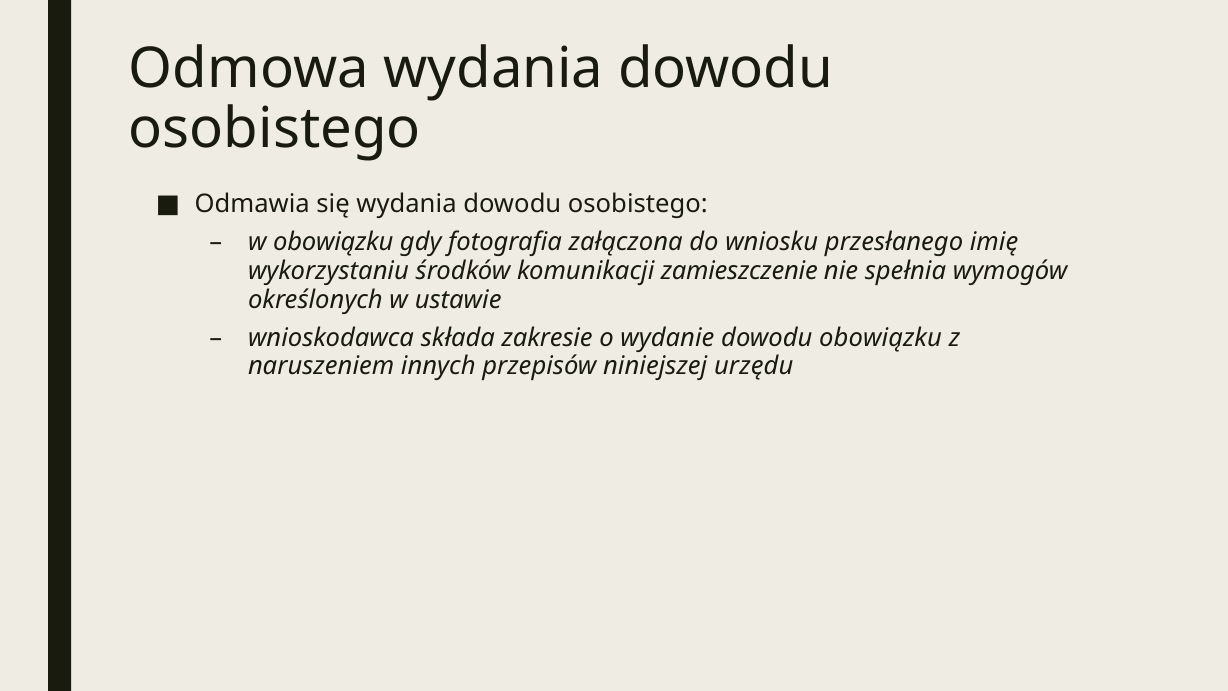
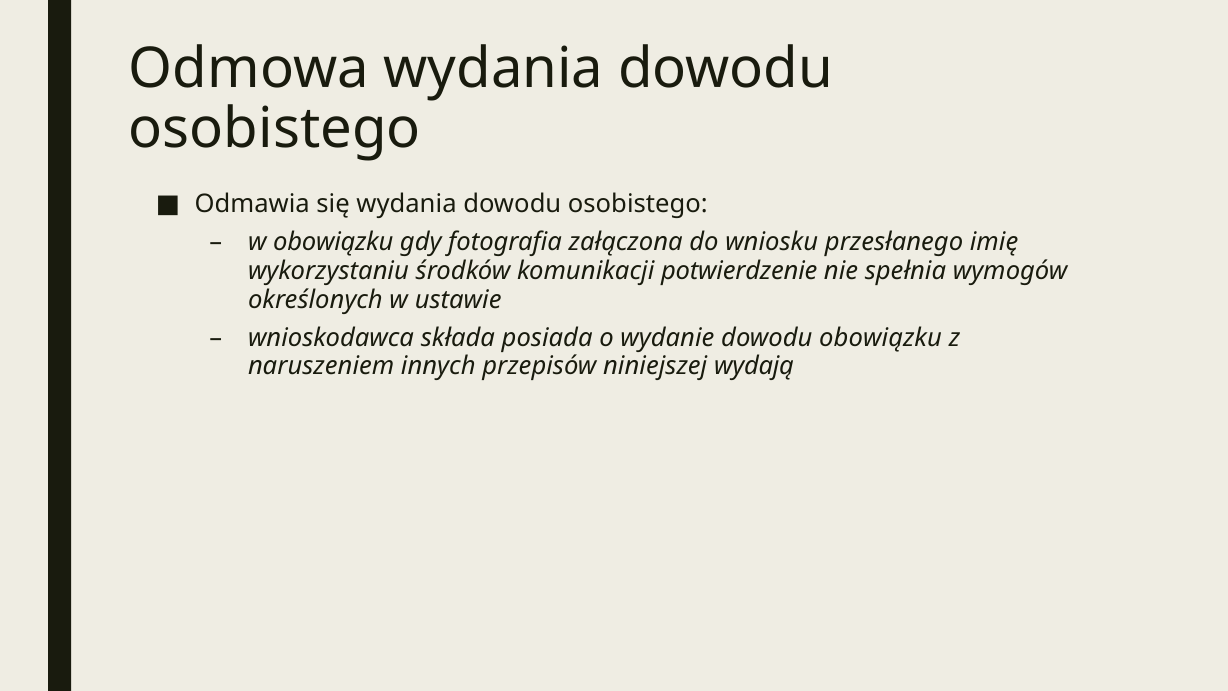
zamieszczenie: zamieszczenie -> potwierdzenie (739, 271)
zakresie: zakresie -> posiada (547, 337)
urzędu: urzędu -> wydają (754, 366)
